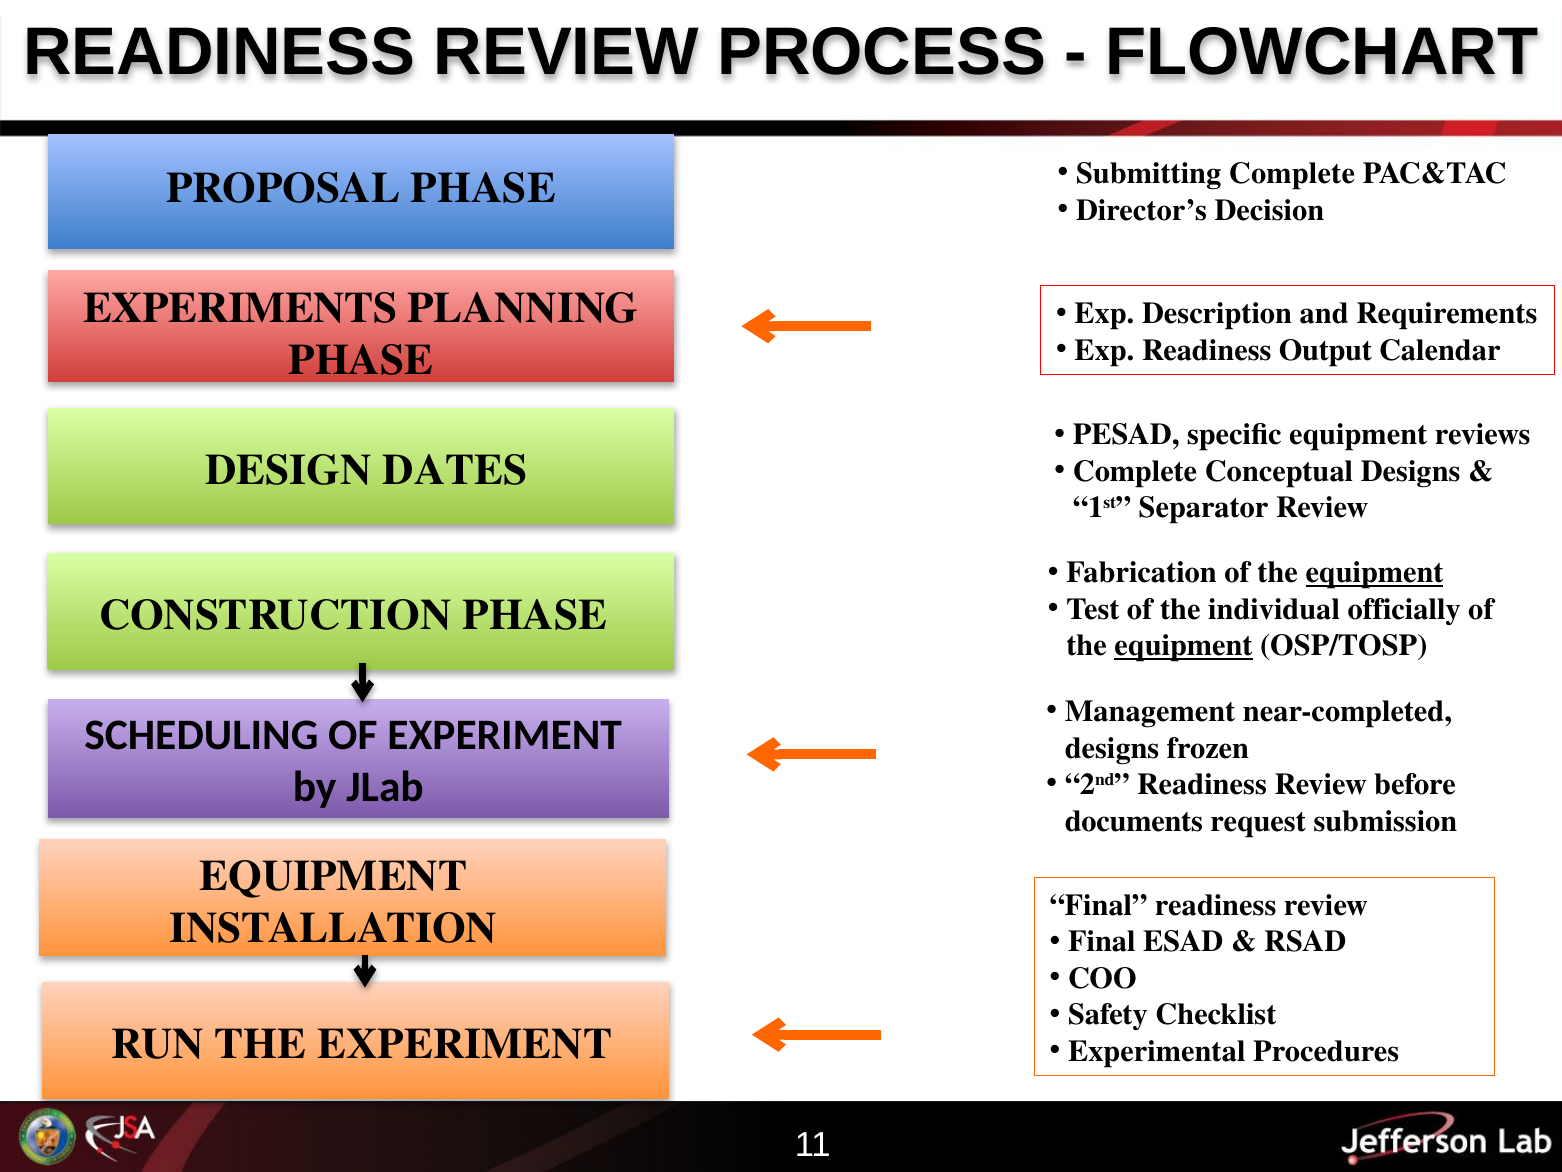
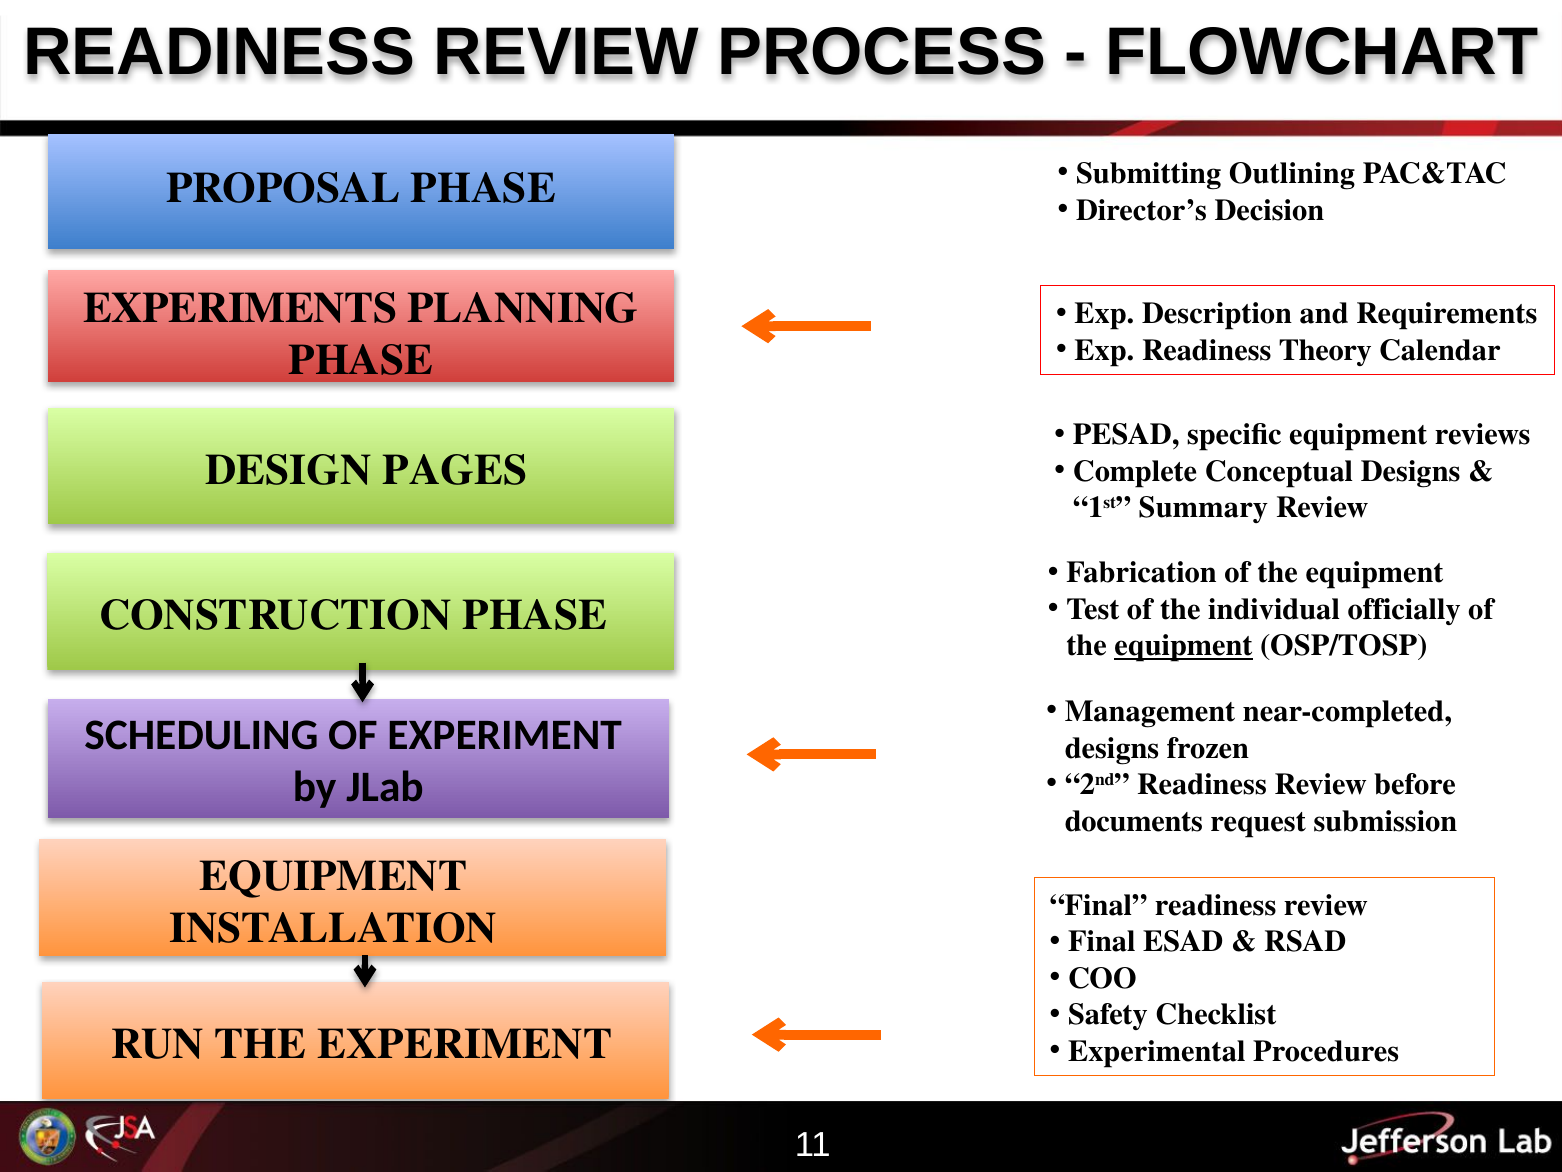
Submitting Complete: Complete -> Outlining (1292, 173)
Output: Output -> Theory (1325, 350)
DATES: DATES -> PAGES (455, 470)
Separator: Separator -> Summary (1203, 507)
equipment underline: present -> none (1375, 573)
